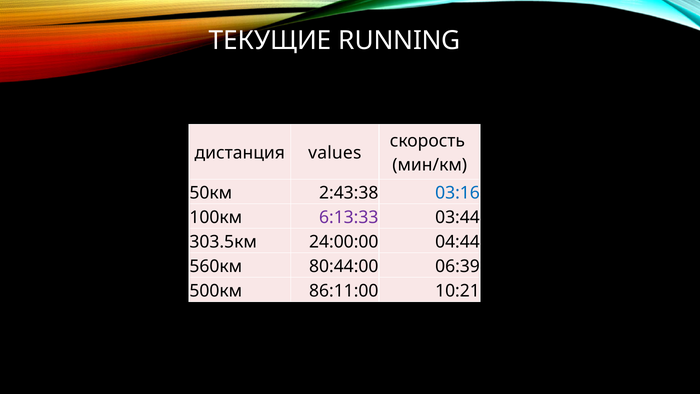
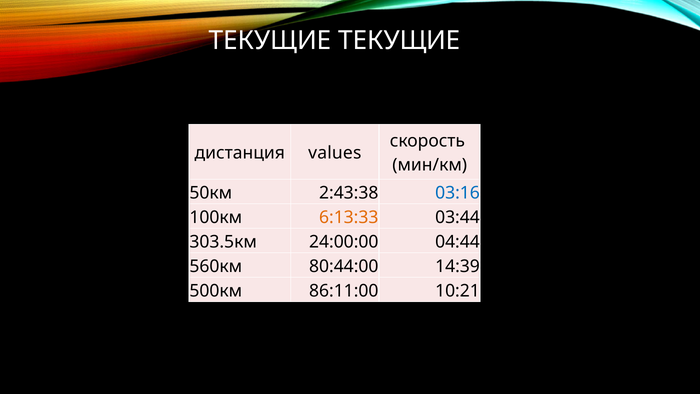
ТЕКУЩИЕ RUNNING: RUNNING -> ТЕКУЩИЕ (399, 41)
6:13:33 colour: purple -> orange (349, 217)
06:39: 06:39 -> 14:39 (457, 266)
